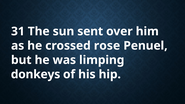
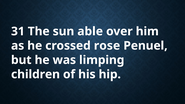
sent: sent -> able (90, 31)
donkeys: donkeys -> children (35, 74)
